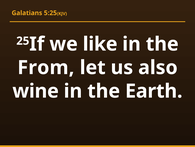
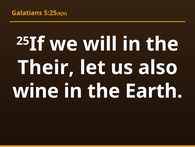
like: like -> will (100, 44)
From: From -> Their (46, 67)
